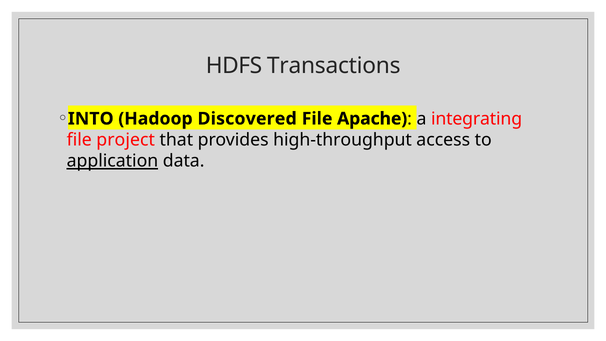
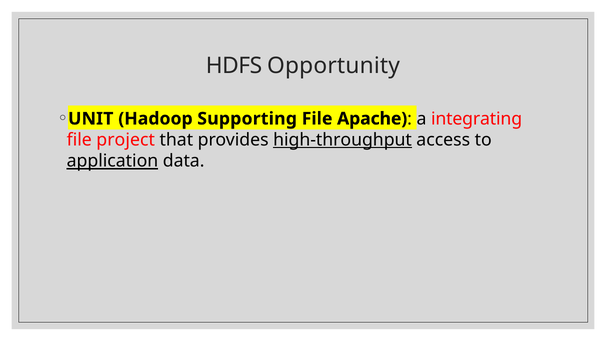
Transactions: Transactions -> Opportunity (334, 66)
INTO: INTO -> UNIT (91, 119)
Discovered: Discovered -> Supporting (247, 119)
high-throughput underline: none -> present (343, 140)
